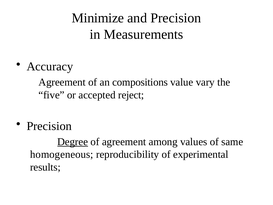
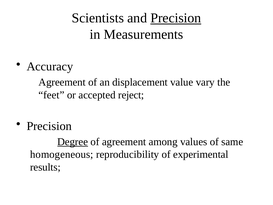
Minimize: Minimize -> Scientists (98, 18)
Precision underline: none -> present (176, 18)
compositions: compositions -> displacement (140, 82)
five: five -> feet (51, 95)
